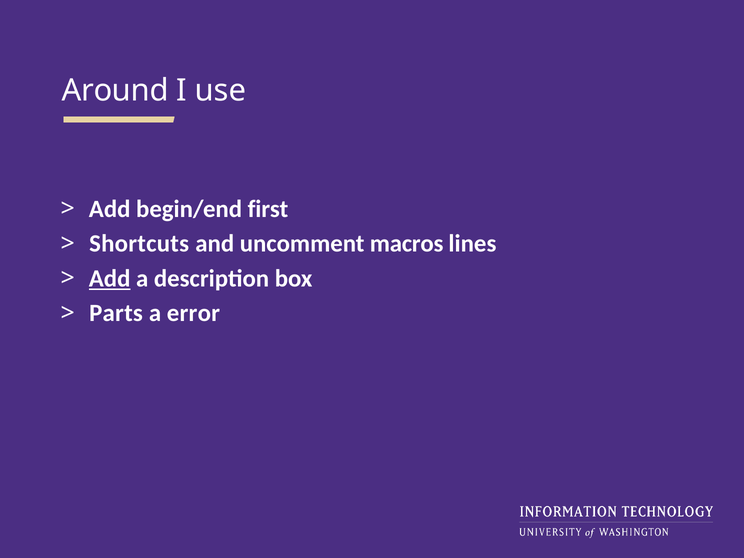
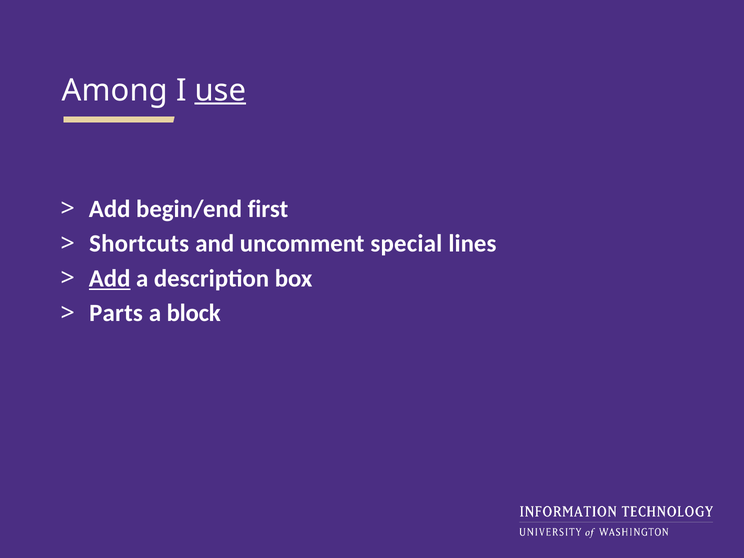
Around: Around -> Among (115, 90)
use underline: none -> present (220, 90)
macros: macros -> special (406, 244)
error: error -> block (194, 313)
